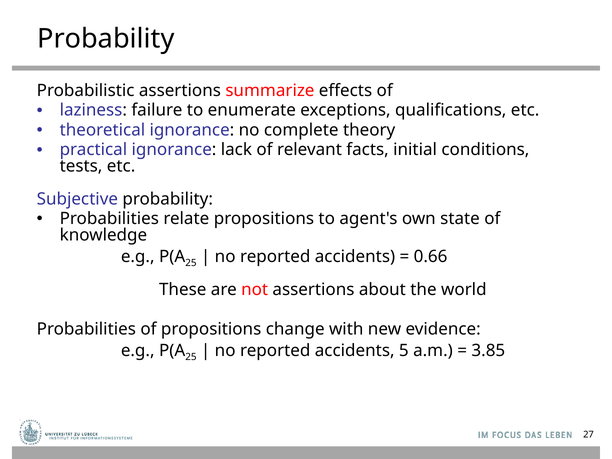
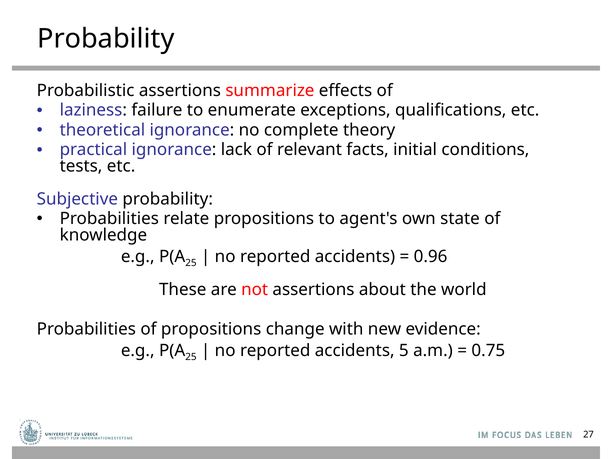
0.66: 0.66 -> 0.96 (431, 257)
3.85: 3.85 -> 0.75 (488, 350)
